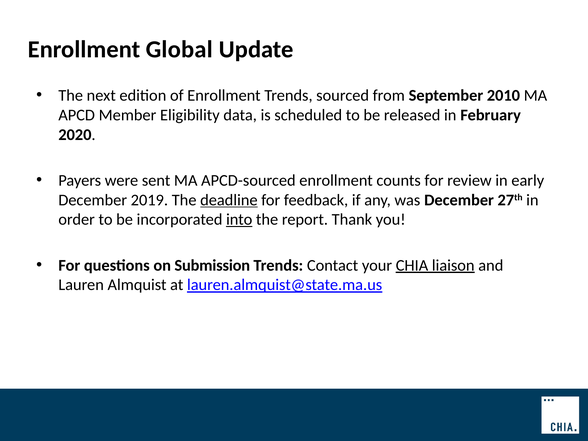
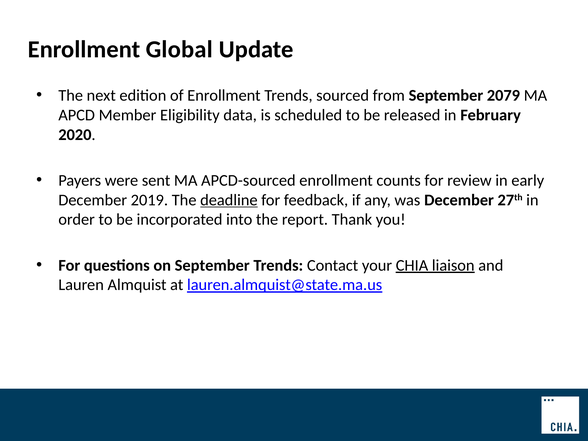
2010: 2010 -> 2079 (503, 95)
into underline: present -> none (239, 220)
on Submission: Submission -> September (212, 265)
